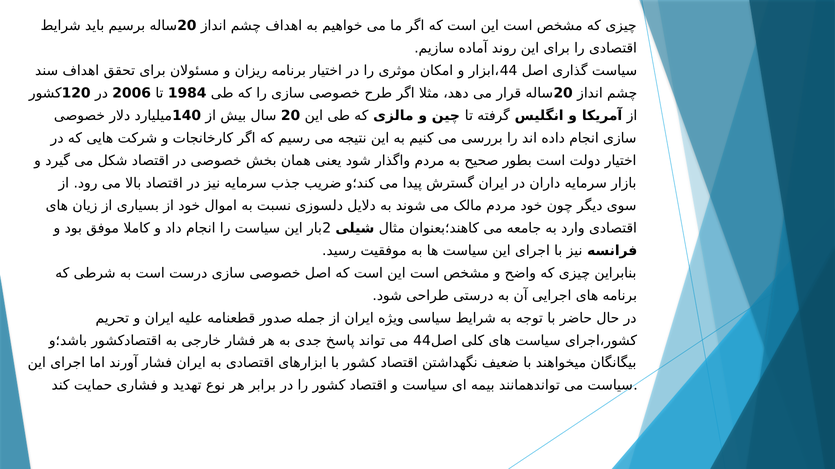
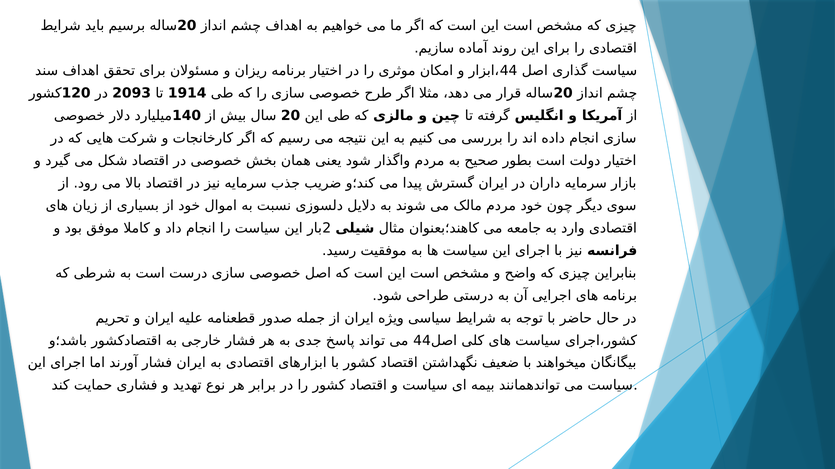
2006: 2006 -> 2093 (132, 93)
1984: 1984 -> 1914 (187, 93)
